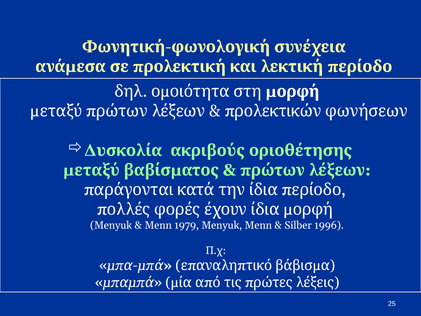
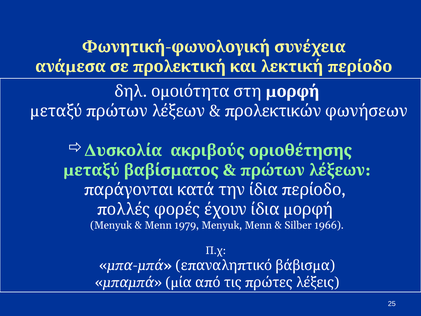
1996: 1996 -> 1966 (329, 225)
